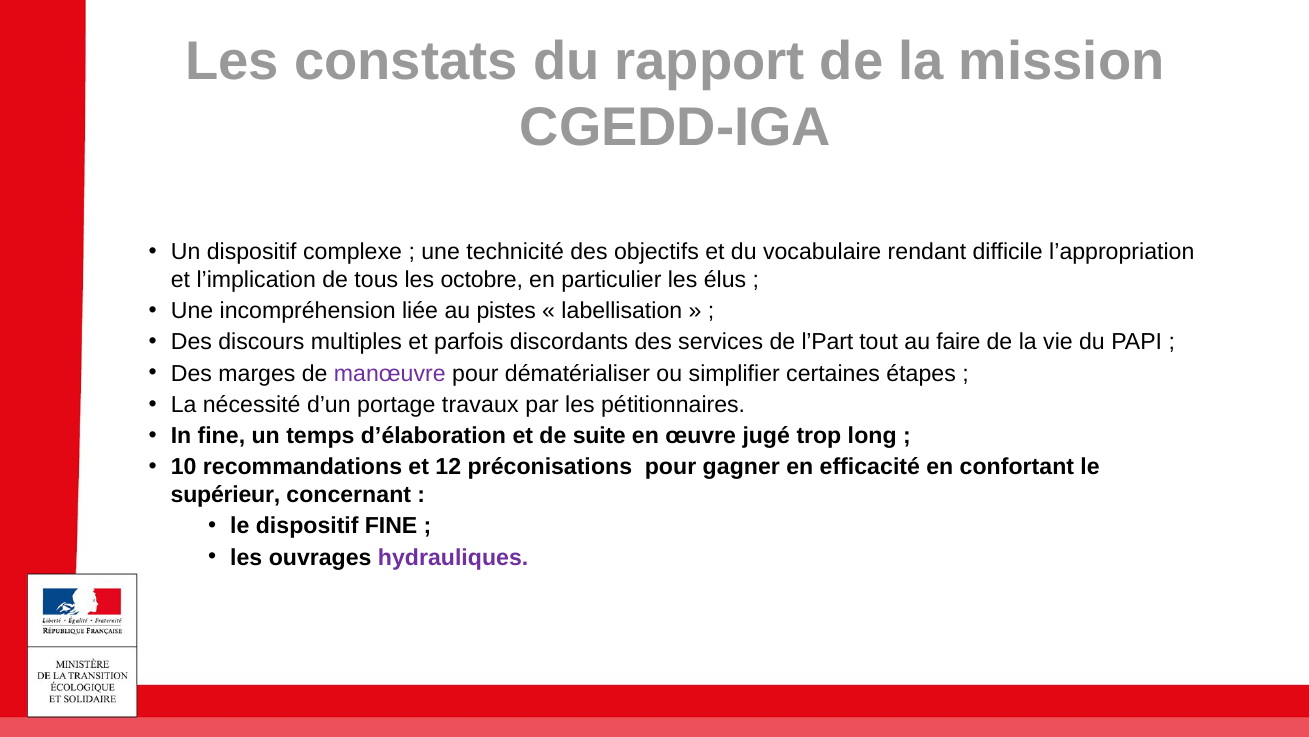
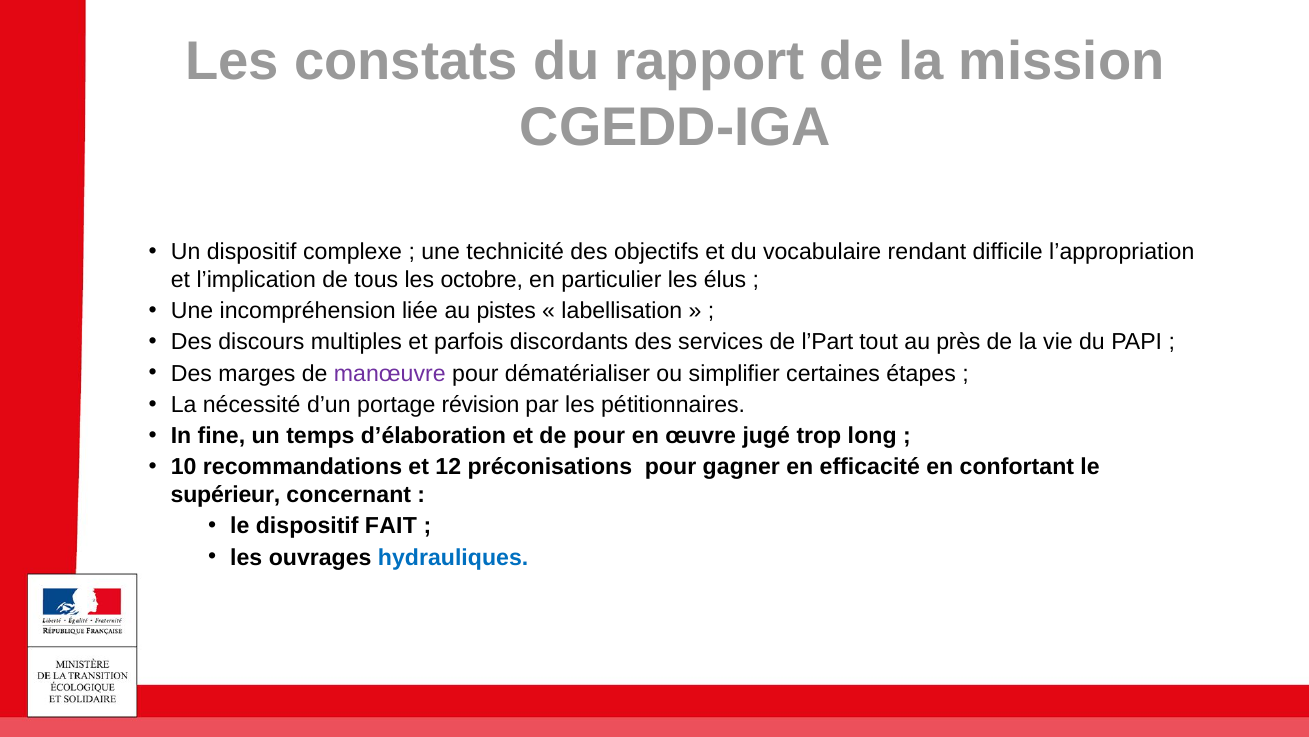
faire: faire -> près (958, 342)
travaux: travaux -> révision (481, 404)
de suite: suite -> pour (599, 436)
dispositif FINE: FINE -> FAIT (391, 526)
hydrauliques colour: purple -> blue (453, 557)
